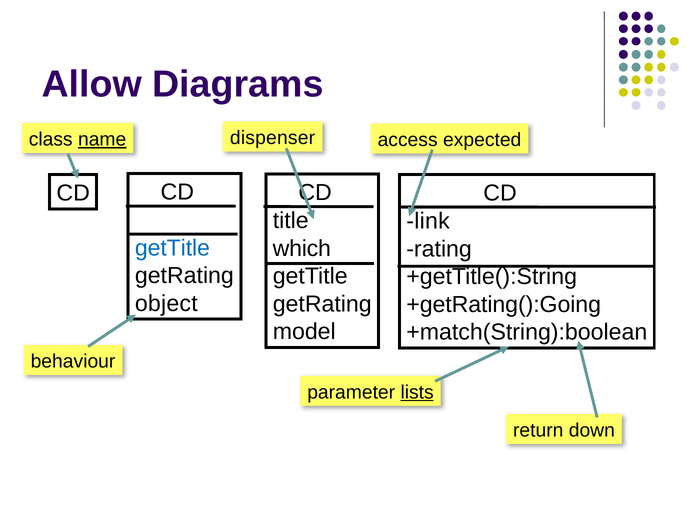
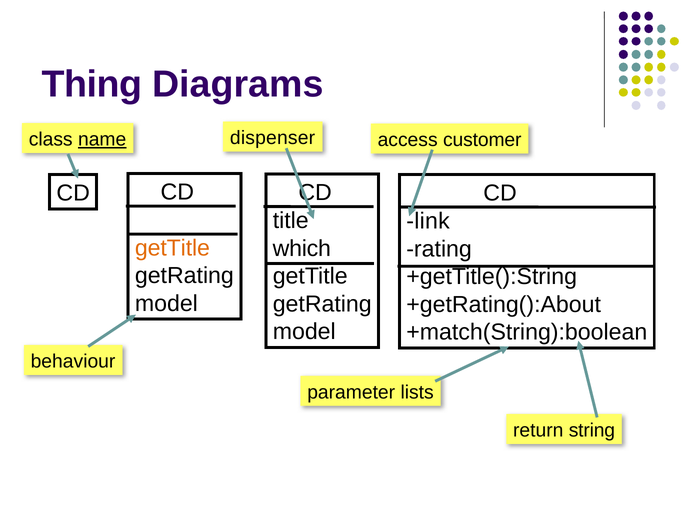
Allow: Allow -> Thing (92, 84)
expected: expected -> customer (482, 140)
getTitle colour: blue -> orange (172, 248)
object: object -> model (166, 303)
+getRating():Going: +getRating():Going -> +getRating():About (504, 304)
lists underline: present -> none (417, 392)
down: down -> string (592, 430)
